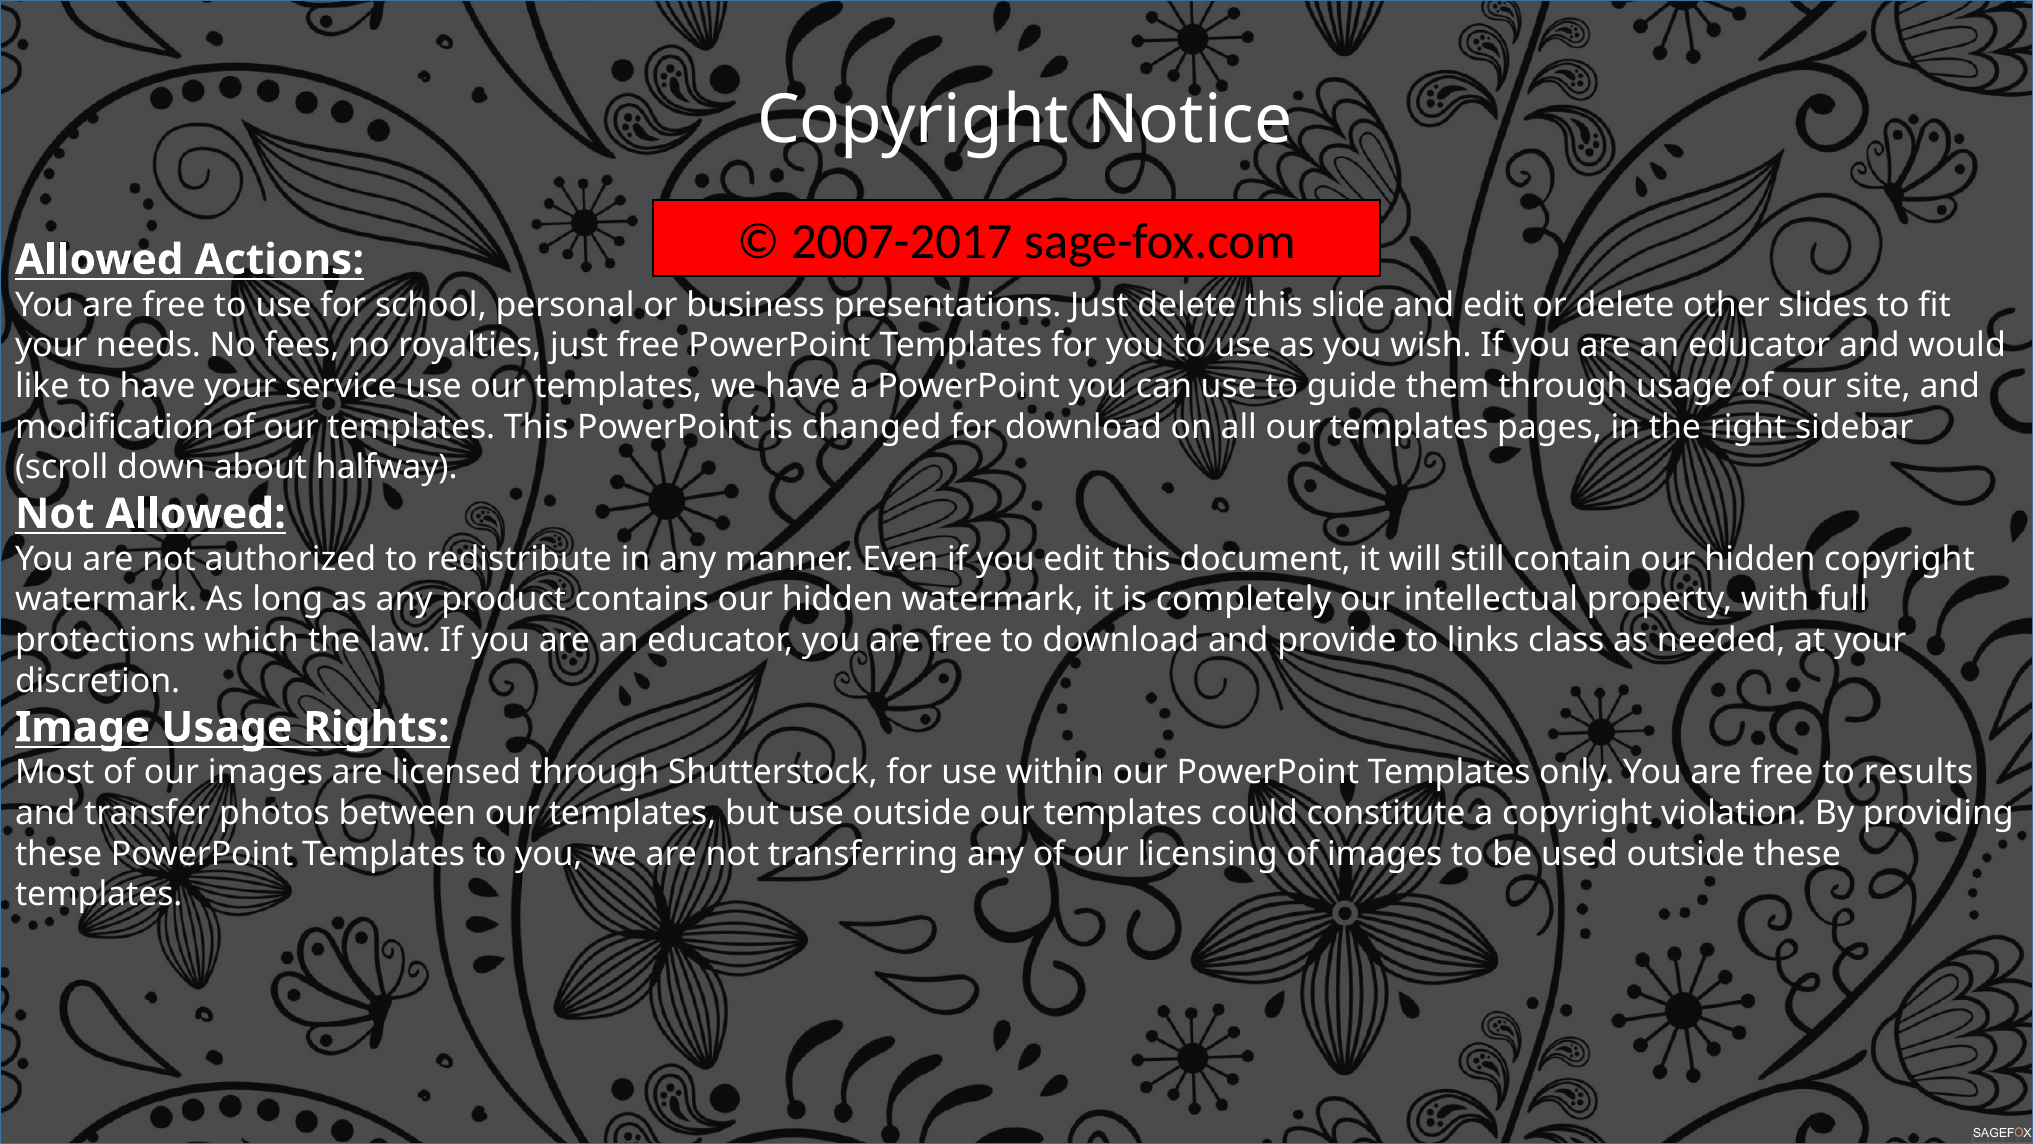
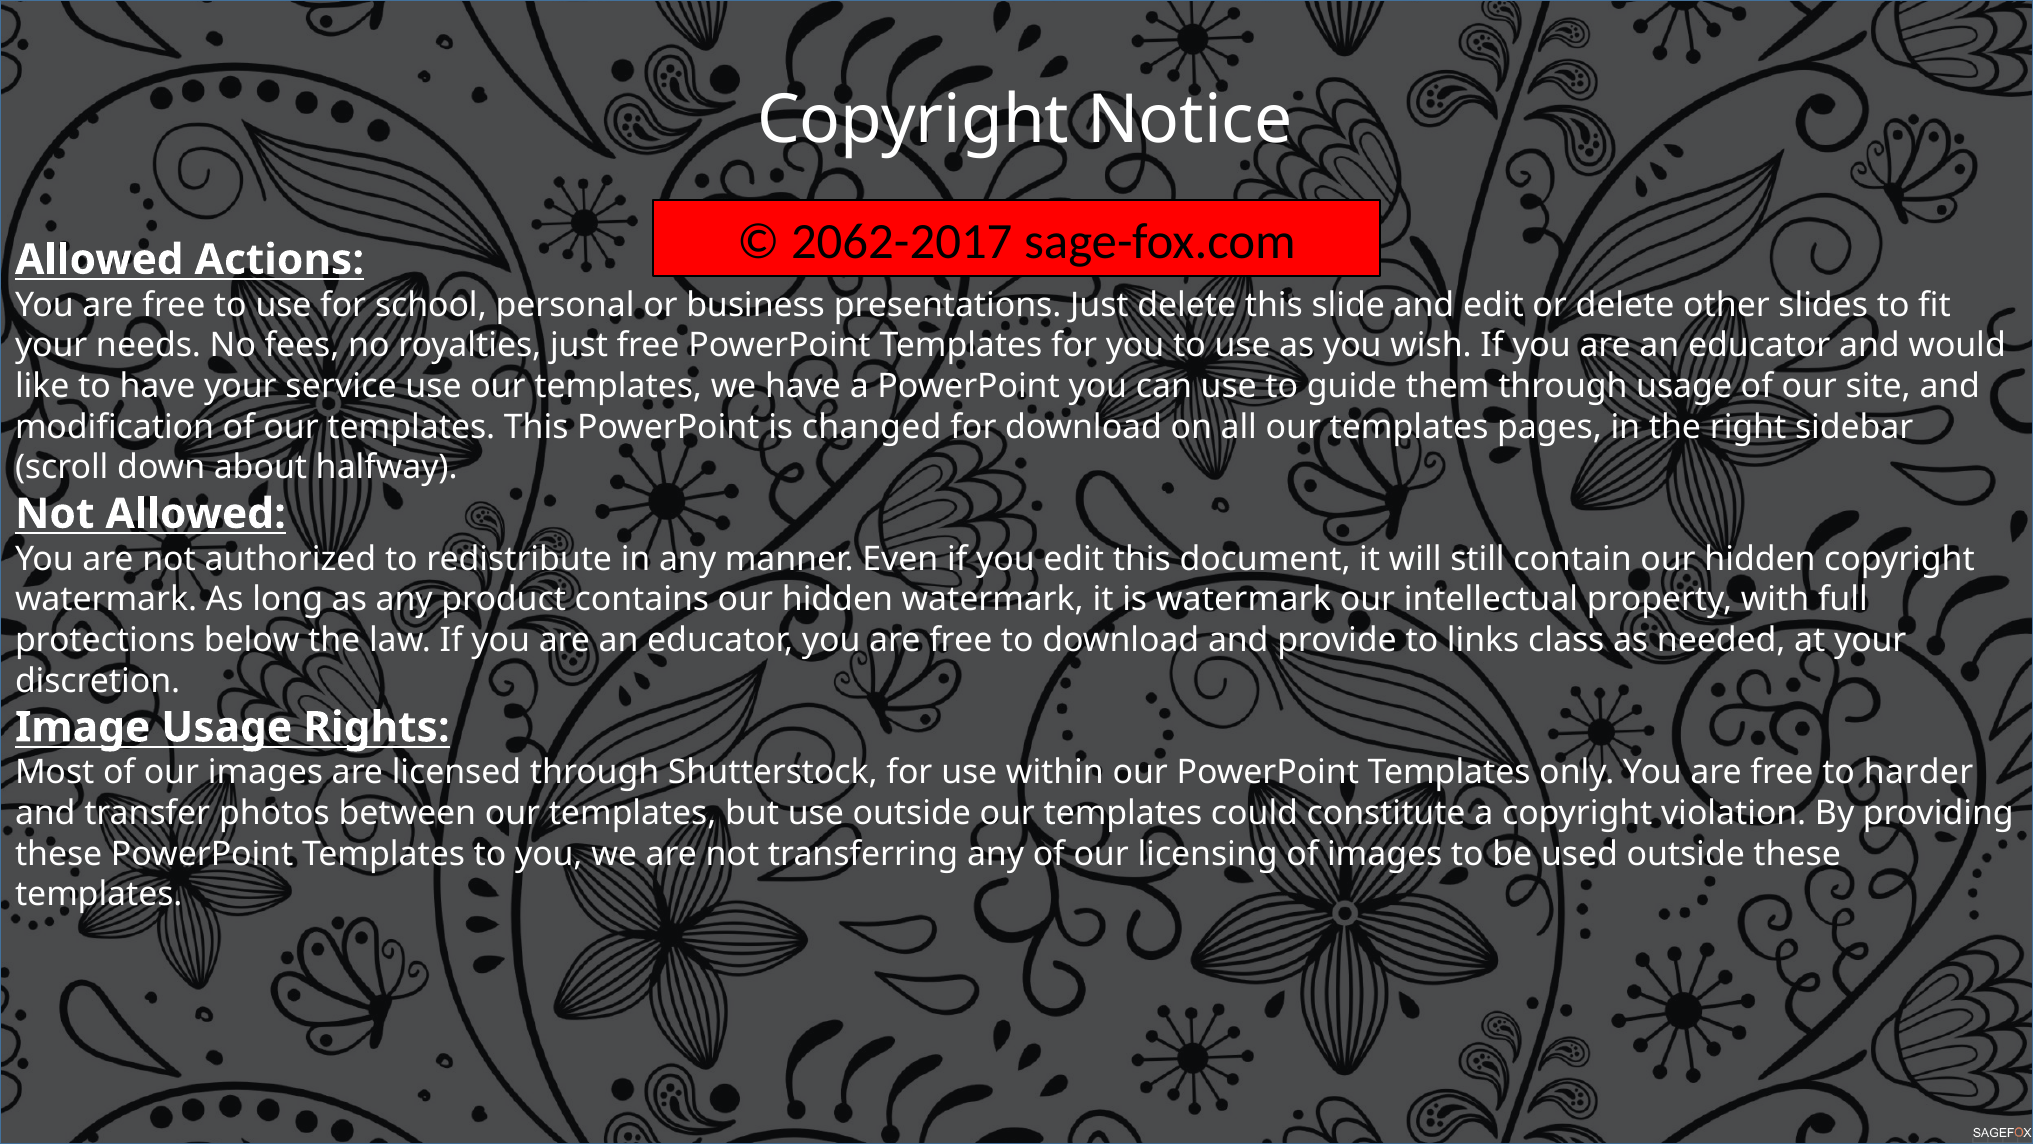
2007-2017: 2007-2017 -> 2062-2017 (902, 241)
is completely: completely -> watermark (1243, 600)
which: which -> below (252, 640)
results: results -> harder (1919, 772)
